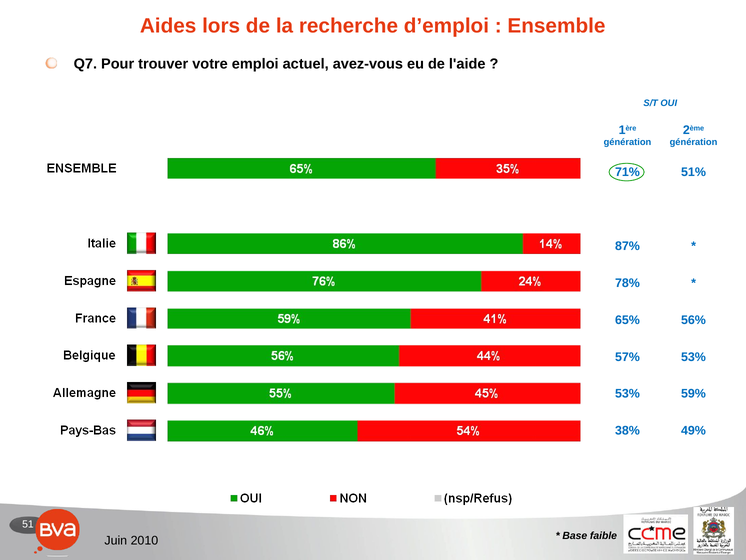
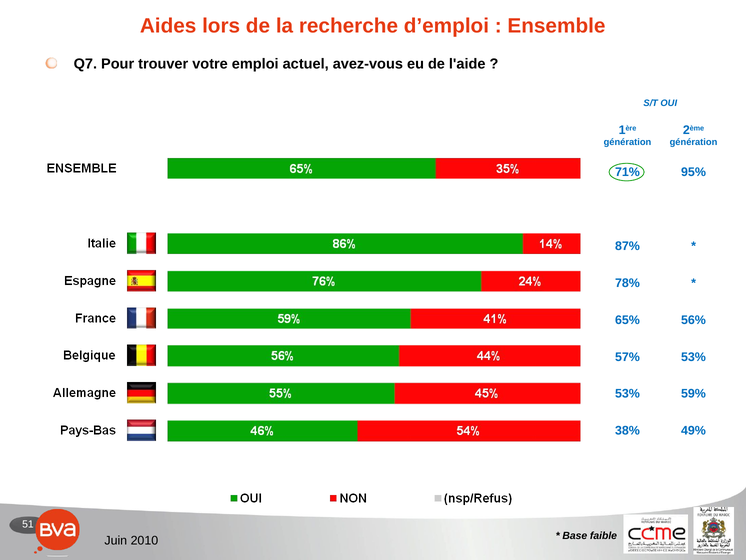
51%: 51% -> 95% (694, 172)
